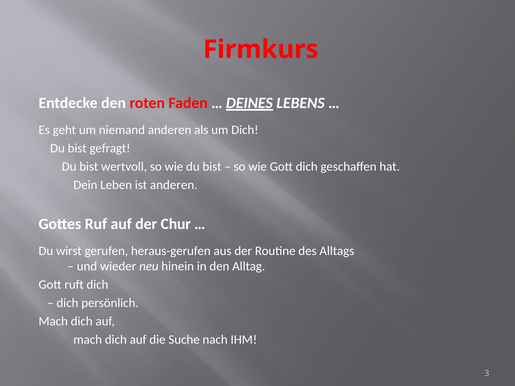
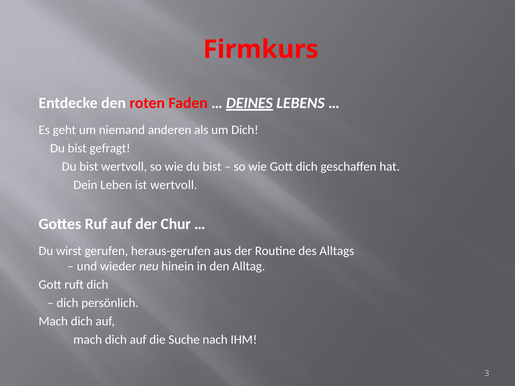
ist anderen: anderen -> wertvoll (174, 185)
